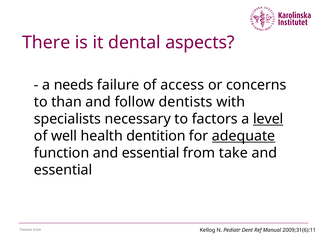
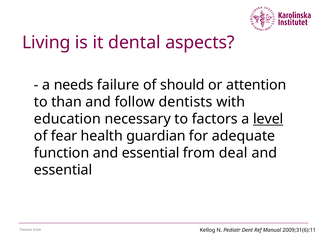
There: There -> Living (46, 43)
access: access -> should (182, 85)
concerns: concerns -> attention (256, 85)
specialists: specialists -> education (67, 119)
well: well -> fear (64, 136)
dentition: dentition -> guardian (156, 136)
adequate underline: present -> none (244, 136)
take: take -> deal (233, 153)
